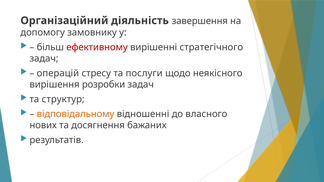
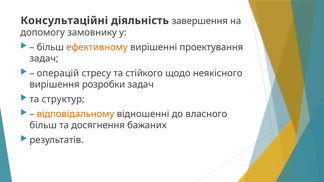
Організаційний: Організаційний -> Консультаційні (64, 21)
ефективному colour: red -> orange (97, 47)
стратегічного: стратегічного -> проектування (211, 47)
послуги: послуги -> стійкого (144, 73)
нових: нових -> більш (43, 125)
